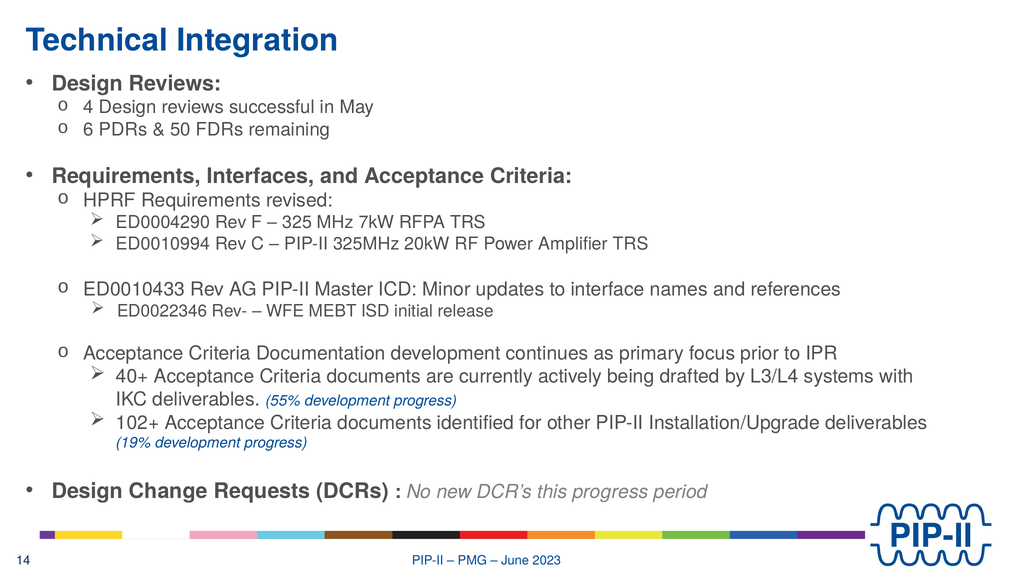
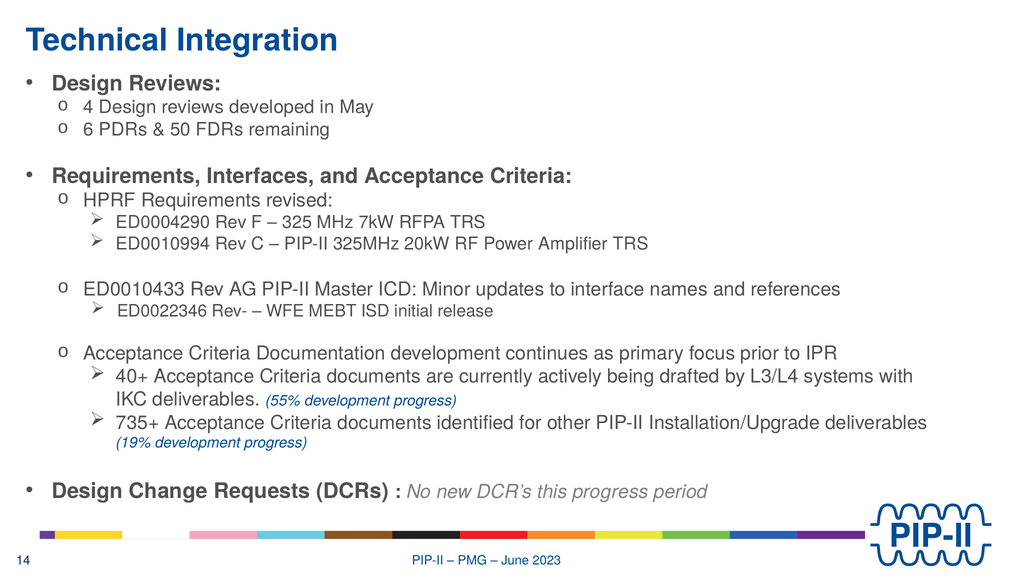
successful: successful -> developed (272, 107)
102+: 102+ -> 735+ (138, 423)
